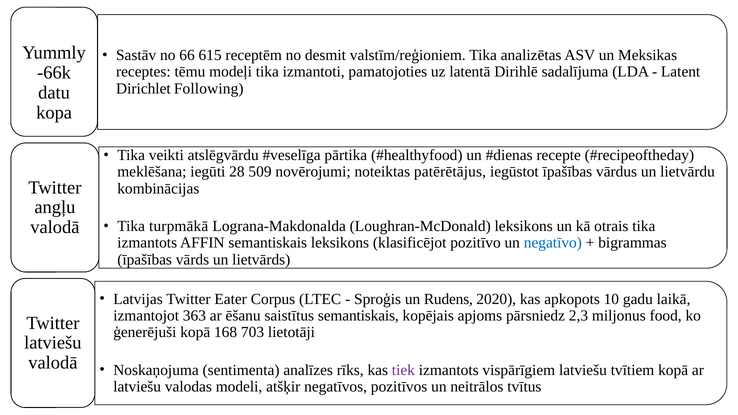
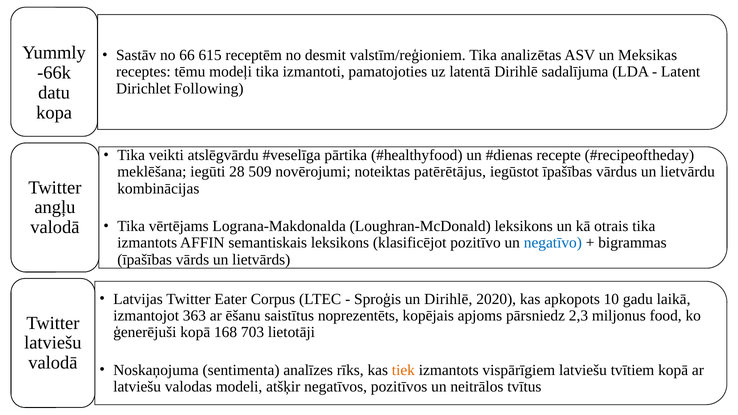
turpmākā: turpmākā -> vērtējams (179, 226)
un Rudens: Rudens -> Dirihlē (448, 299)
saistītus semantiskais: semantiskais -> noprezentēts (358, 316)
tiek colour: purple -> orange (403, 370)
